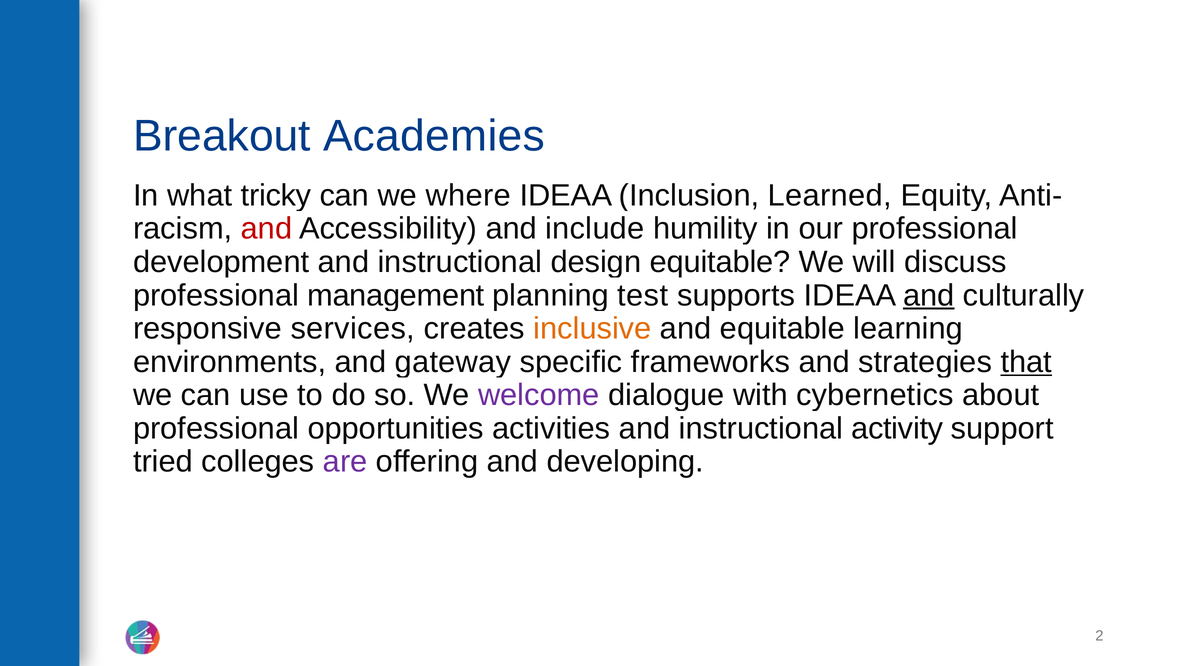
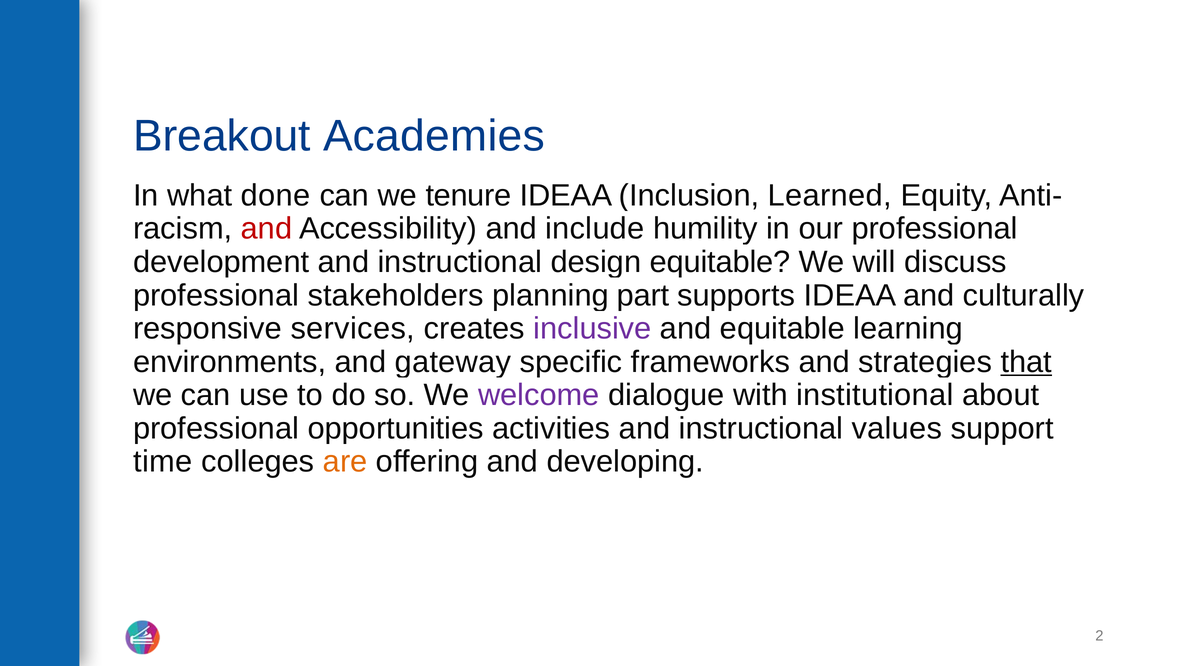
tricky: tricky -> done (276, 196)
where: where -> tenure (468, 196)
management: management -> stakeholders (396, 296)
test: test -> part (643, 296)
and underline: present -> none (929, 296)
inclusive colour: orange -> purple (592, 329)
cybernetics: cybernetics -> institutional (875, 396)
activity: activity -> values (897, 429)
tried: tried -> time (163, 462)
are colour: purple -> orange (345, 462)
